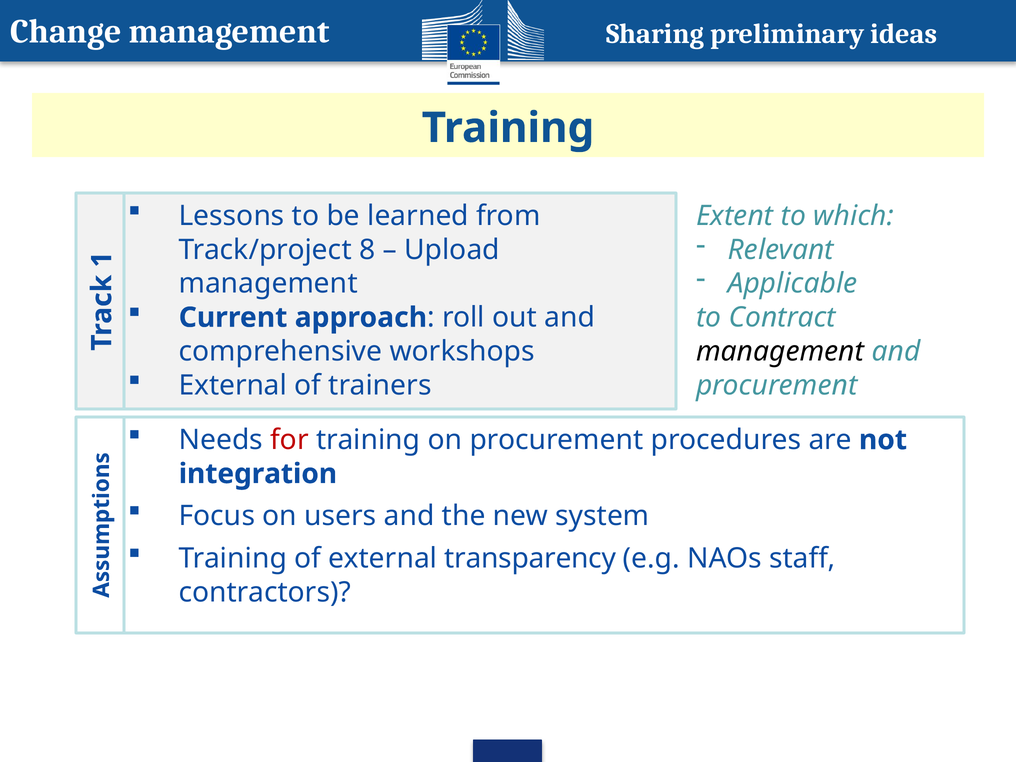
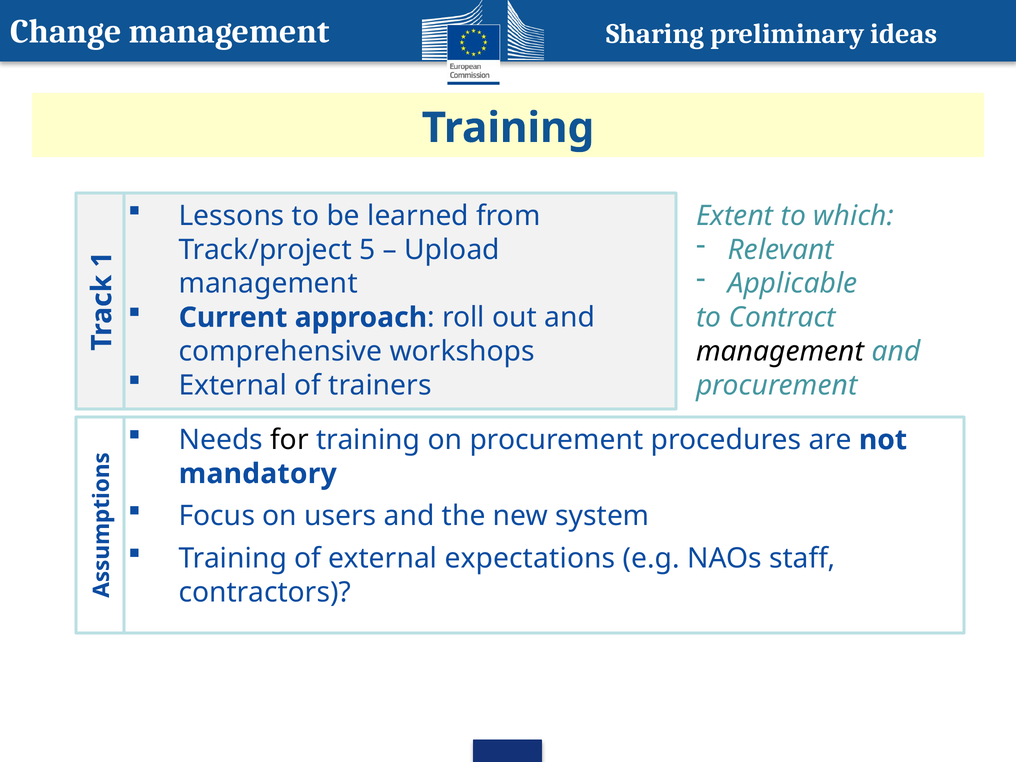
8: 8 -> 5 (367, 250)
for colour: red -> black (289, 440)
integration: integration -> mandatory (258, 474)
transparency: transparency -> expectations (530, 559)
